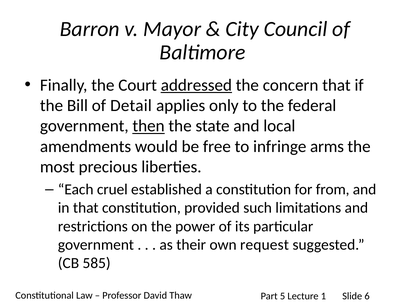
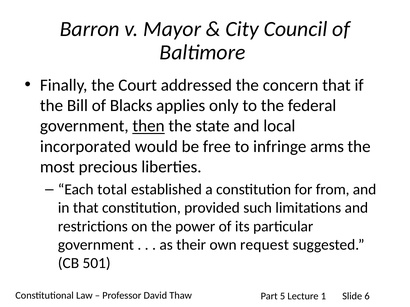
addressed underline: present -> none (196, 85)
Detail: Detail -> Blacks (131, 106)
amendments: amendments -> incorporated (85, 147)
cruel: cruel -> total (112, 190)
585: 585 -> 501 (97, 264)
